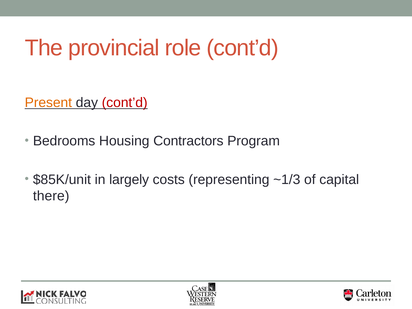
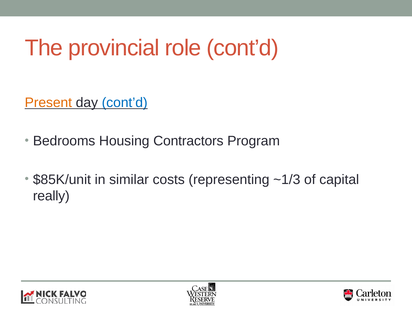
cont’d colour: red -> blue (125, 103)
largely: largely -> similar (129, 179)
there: there -> really (51, 196)
